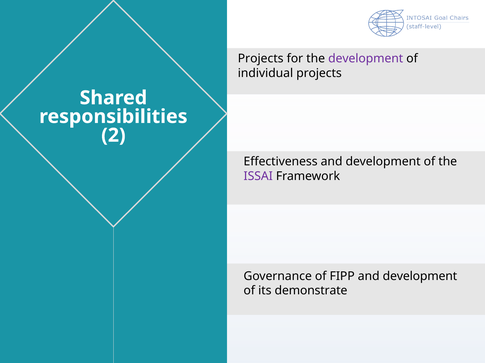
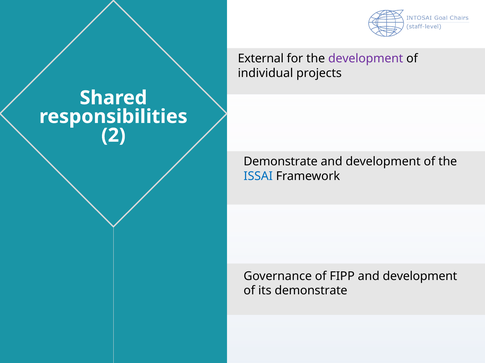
Projects: Projects -> External (261, 59)
Effectiveness: Effectiveness -> Demonstrate (281, 162)
ISSAI colour: purple -> blue (258, 176)
